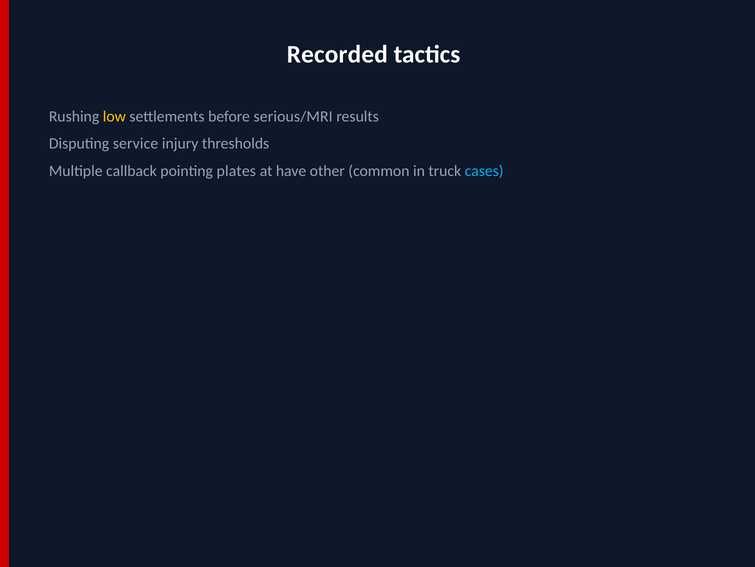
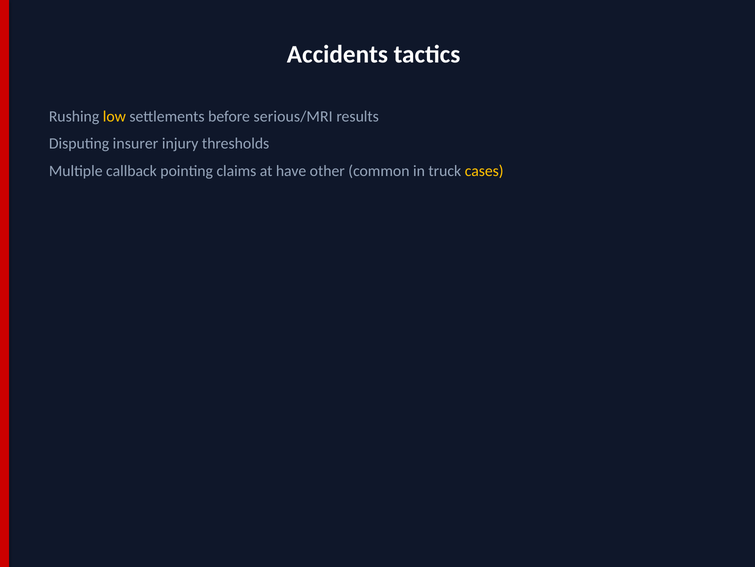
Recorded: Recorded -> Accidents (337, 55)
service: service -> insurer (136, 143)
plates: plates -> claims (236, 171)
cases colour: light blue -> yellow (484, 171)
